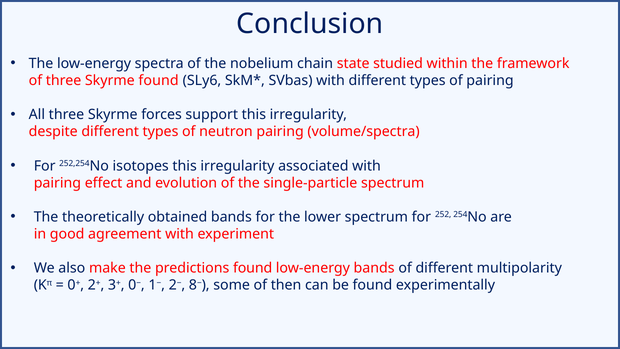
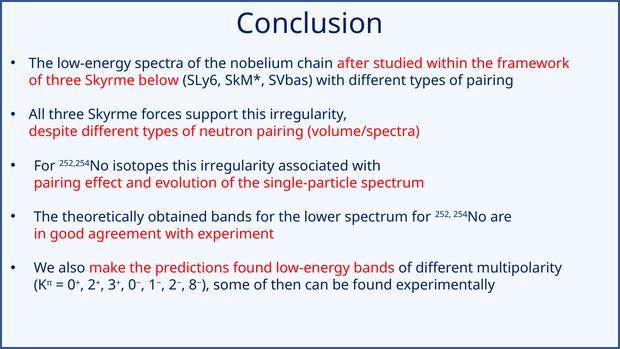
state: state -> after (353, 63)
Skyrme found: found -> below (159, 81)
